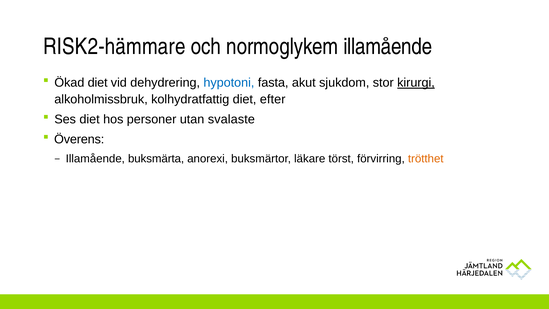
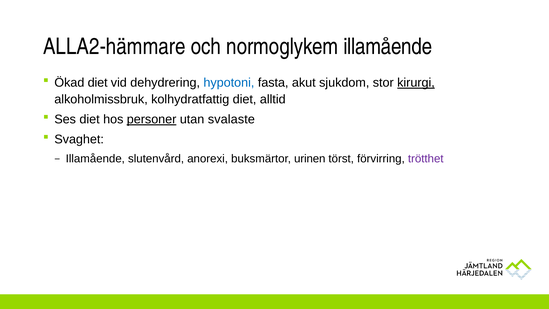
RISK2-hämmare: RISK2-hämmare -> ALLA2-hämmare (114, 47)
efter: efter -> alltid (273, 99)
personer underline: none -> present (152, 119)
Överens: Överens -> Svaghet (79, 139)
buksmärta: buksmärta -> slutenvård (156, 158)
läkare: läkare -> urinen (310, 158)
trötthet colour: orange -> purple (426, 158)
